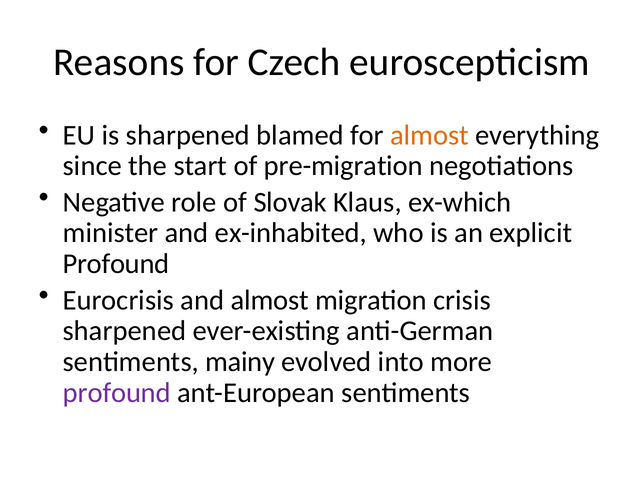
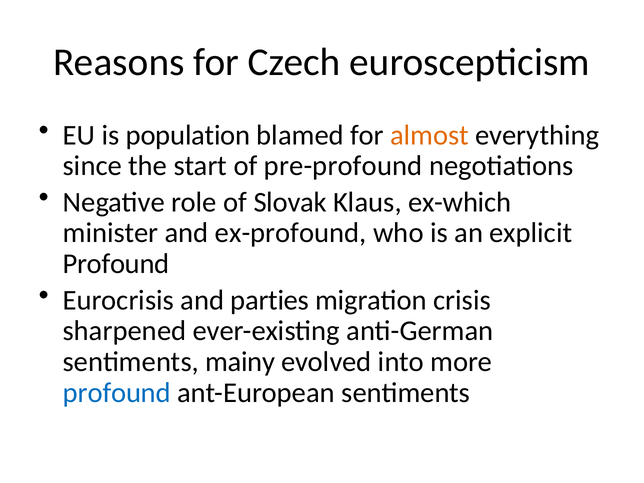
is sharpened: sharpened -> population (188, 135)
pre-migration: pre-migration -> pre-profound (343, 166)
ex-inhabited: ex-inhabited -> ex-profound (291, 233)
and almost: almost -> parties (270, 300)
profound colour: purple -> blue (117, 393)
